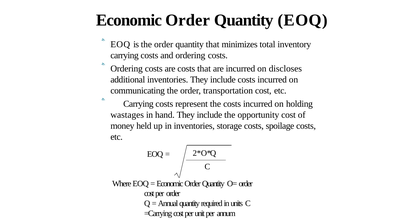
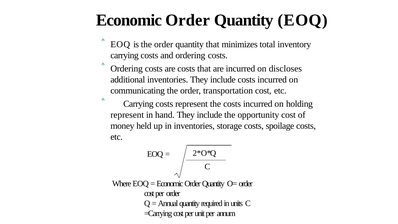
wastages: wastages -> represent (127, 115)
